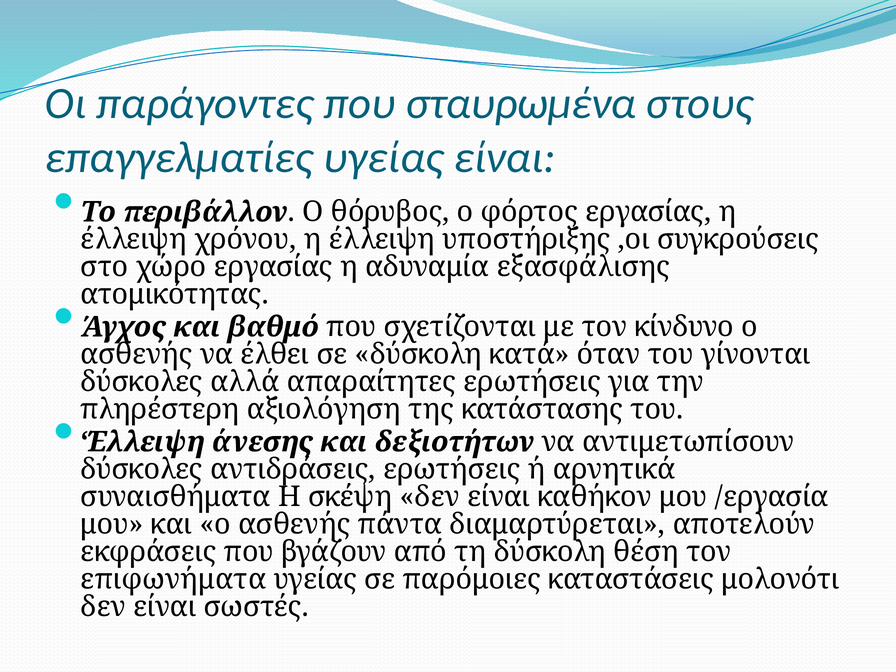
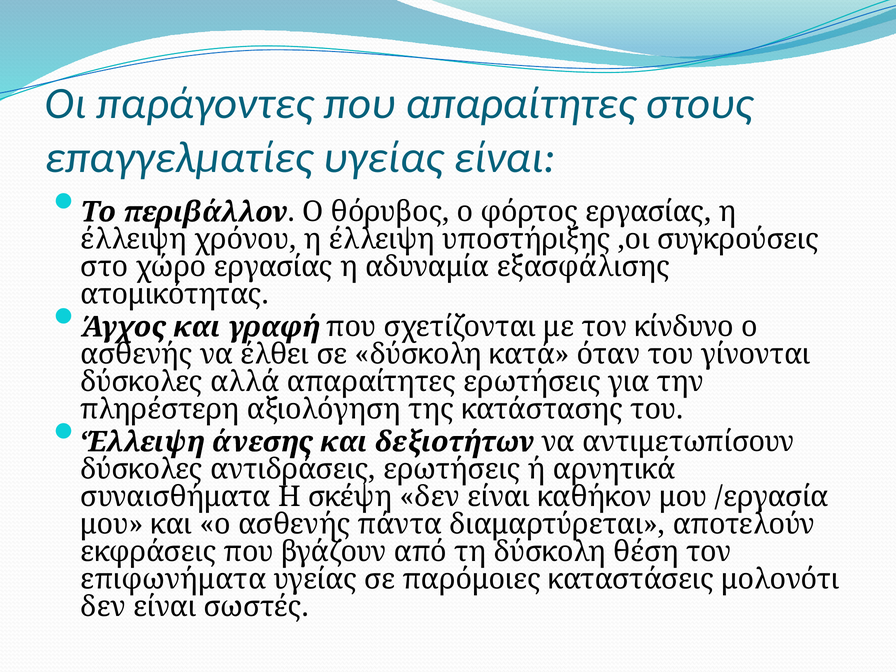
που σταυρωµένα: σταυρωµένα -> απαραίτητες (521, 103)
βαθμό: βαθμό -> γραφή (273, 327)
